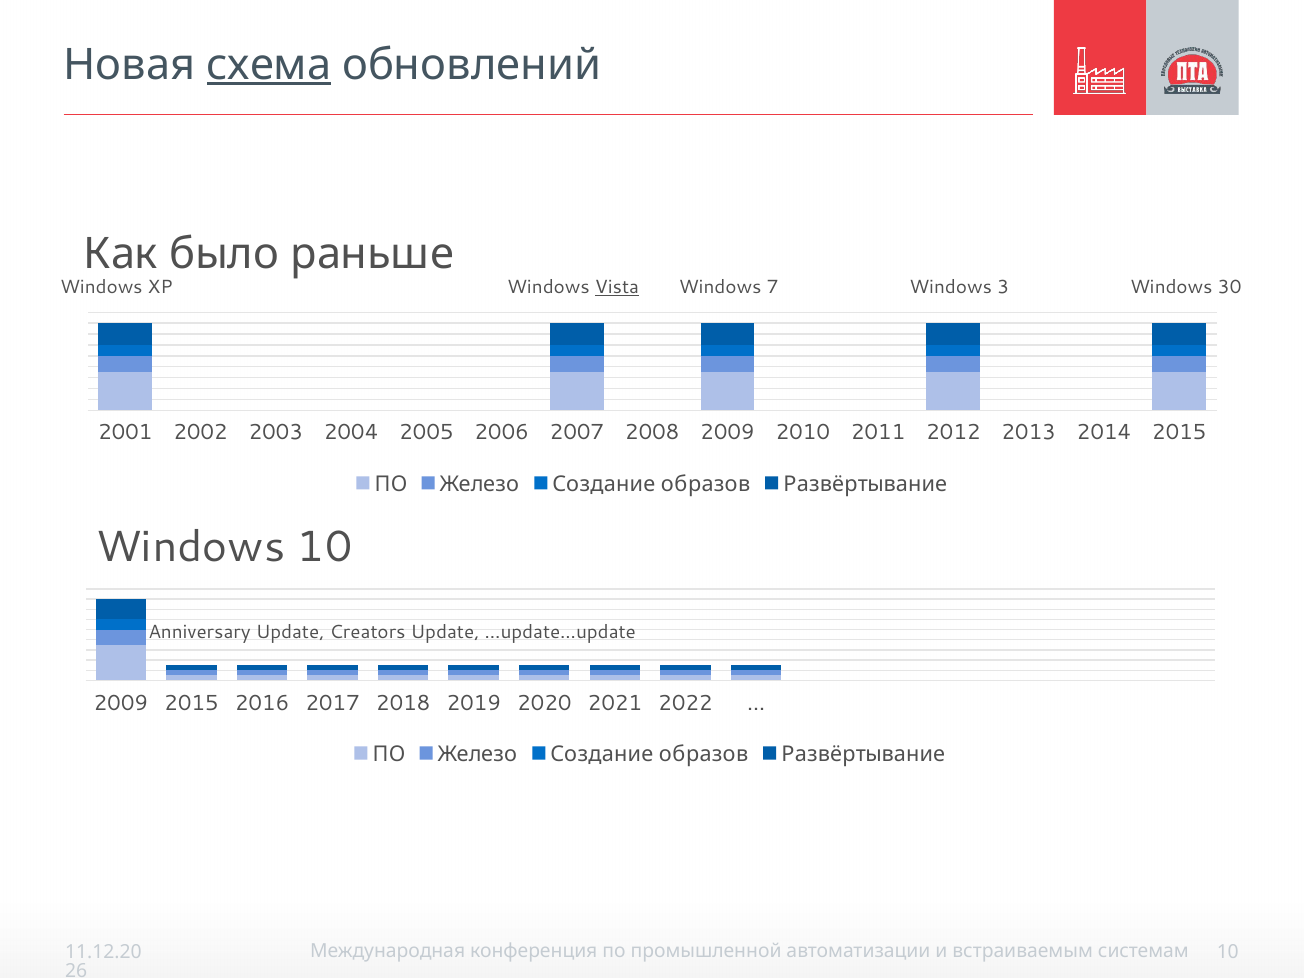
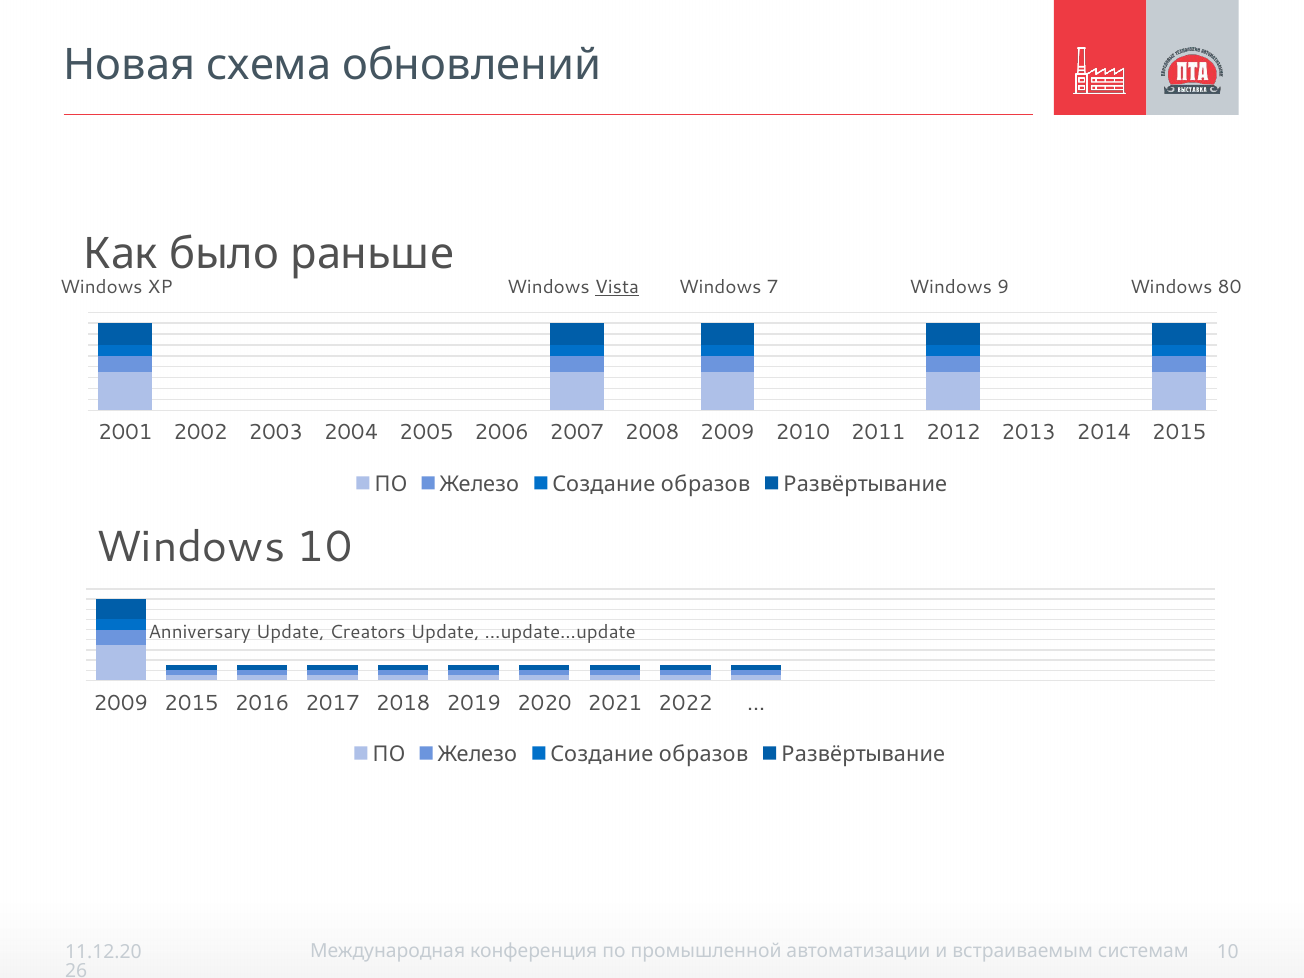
схема underline: present -> none (269, 65)
3: 3 -> 9 (1003, 287)
30: 30 -> 80 (1230, 287)
